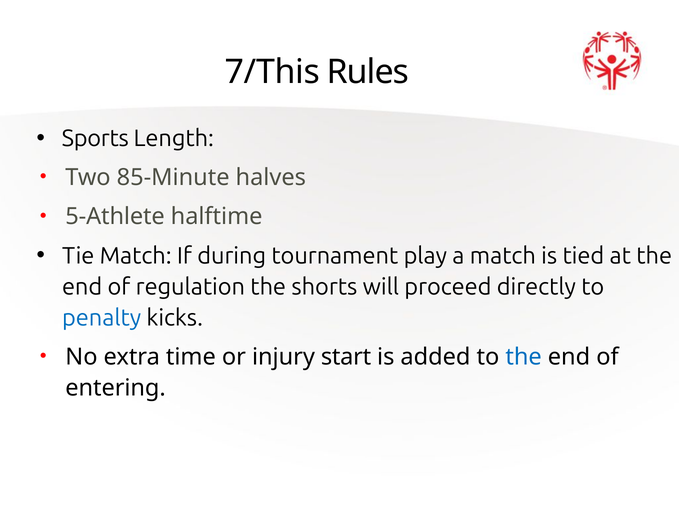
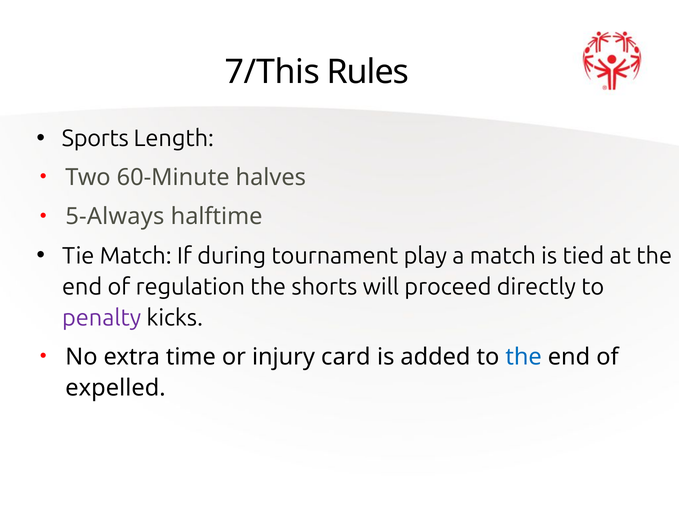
85-Minute: 85-Minute -> 60-Minute (173, 178)
5-Athlete: 5-Athlete -> 5-Always (115, 217)
penalty colour: blue -> purple (102, 318)
start: start -> card (346, 357)
entering: entering -> expelled (115, 388)
